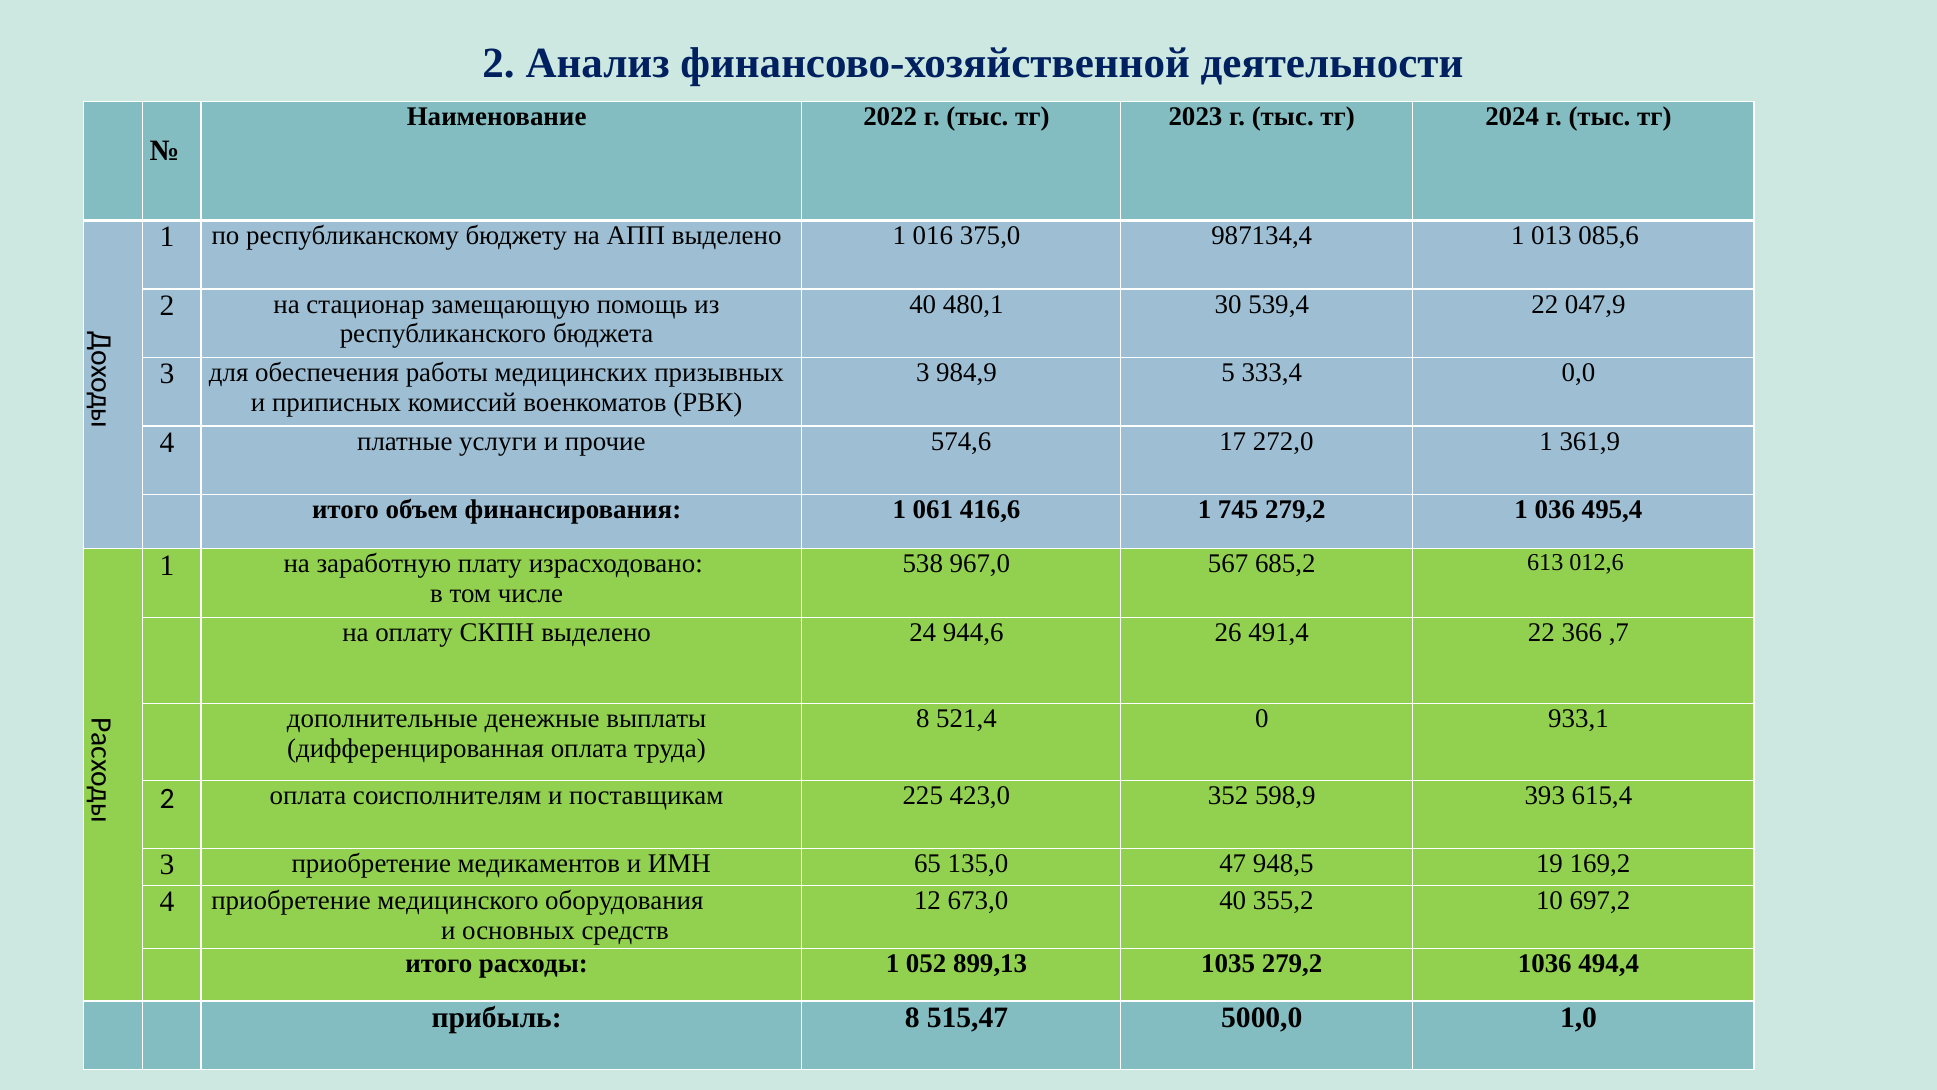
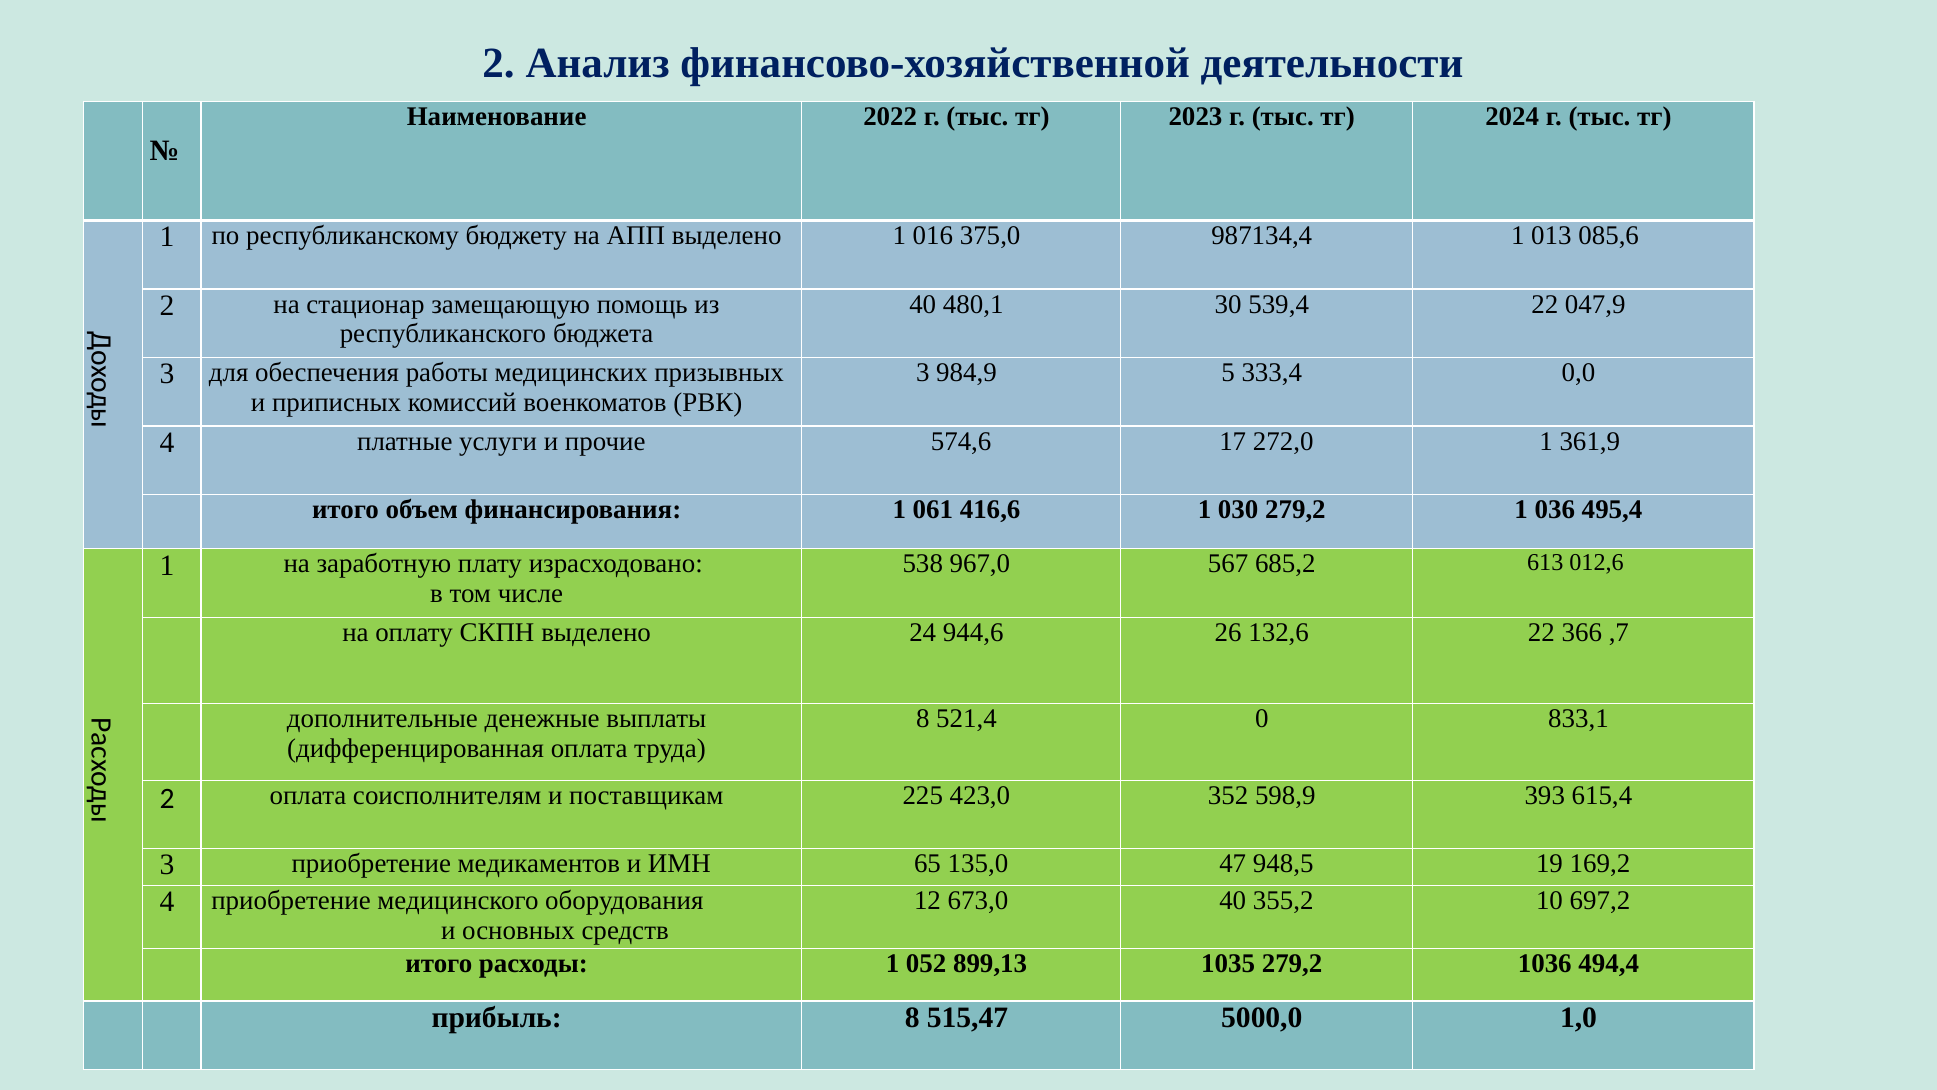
745: 745 -> 030 (1238, 509)
491,4: 491,4 -> 132,6 (1279, 632)
933,1: 933,1 -> 833,1 (1579, 718)
